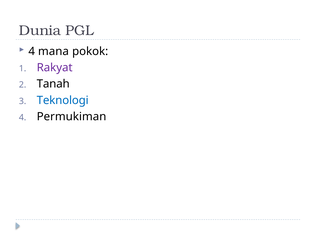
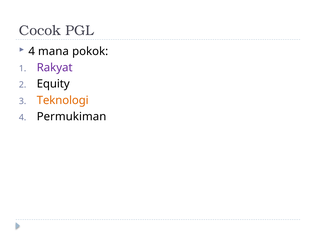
Dunia: Dunia -> Cocok (40, 30)
Tanah: Tanah -> Equity (53, 84)
Teknologi colour: blue -> orange (63, 100)
